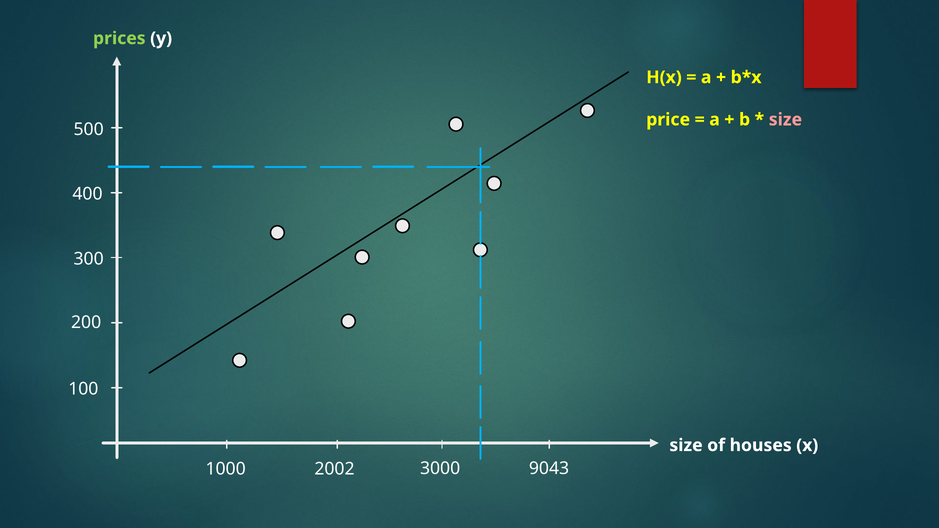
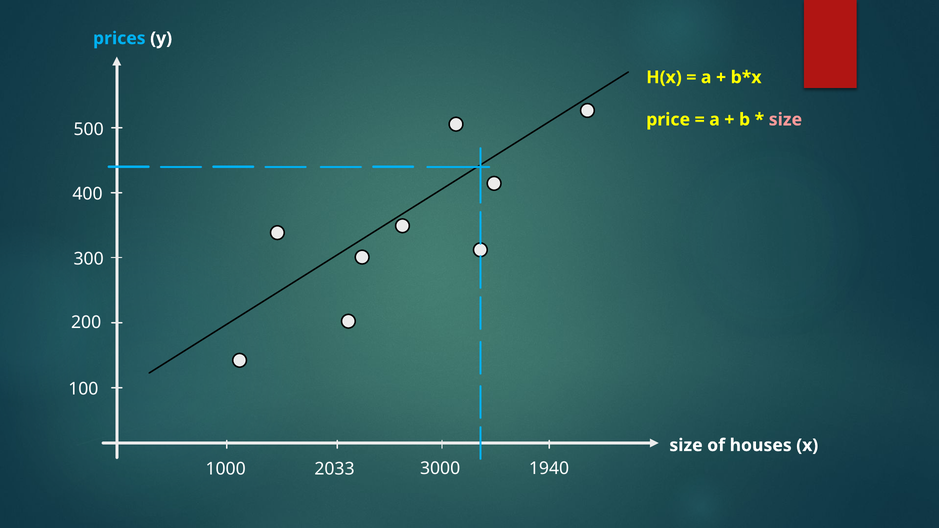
prices colour: light green -> light blue (119, 38)
2002: 2002 -> 2033 (334, 469)
9043: 9043 -> 1940 (549, 469)
